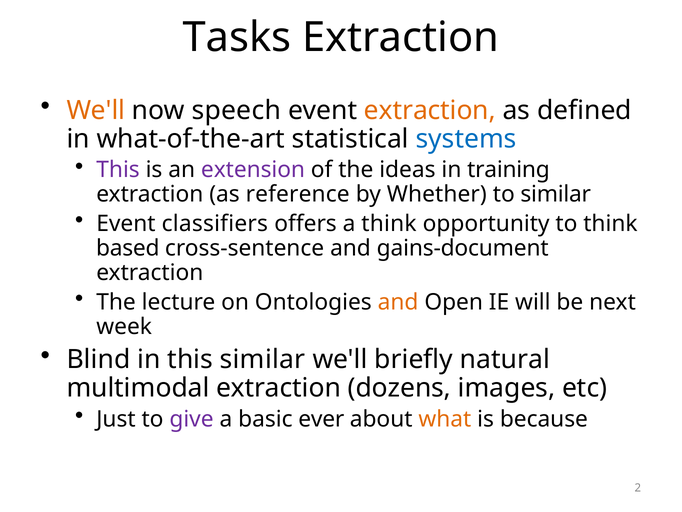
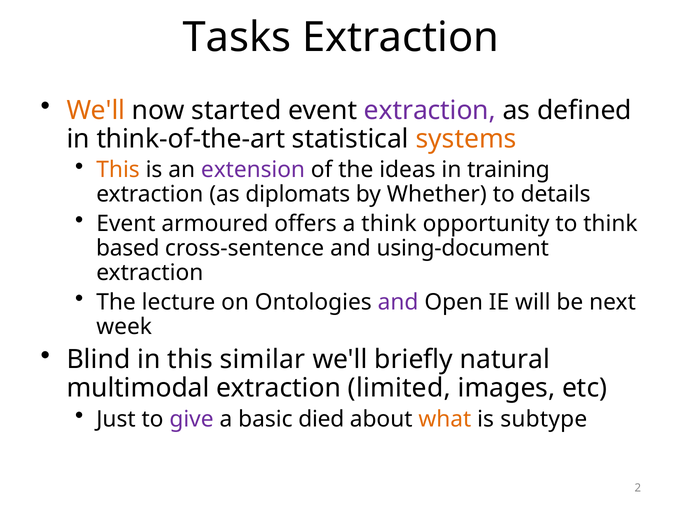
speech: speech -> started (236, 110)
extraction colour: orange -> purple (430, 110)
what-of-the-art: what-of-the-art -> think-of-the-art (191, 139)
systems colour: blue -> orange (466, 139)
This colour: purple -> orange (118, 170)
reference: reference -> diplomats (298, 194)
to similar: similar -> details (556, 194)
classifiers: classifiers -> armoured (215, 224)
gains-document: gains-document -> using-document (463, 248)
and colour: orange -> purple (398, 302)
dozens: dozens -> limited (399, 388)
ever: ever -> died (321, 419)
because: because -> subtype (544, 419)
